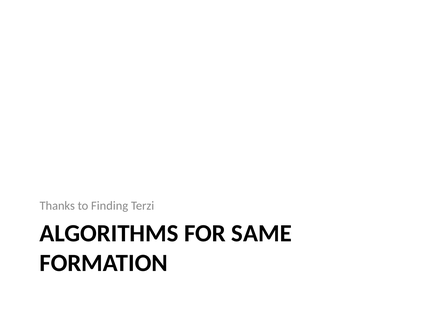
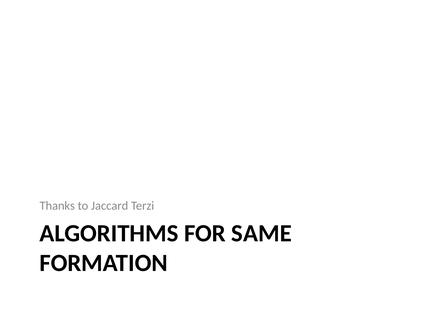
Finding: Finding -> Jaccard (110, 206)
